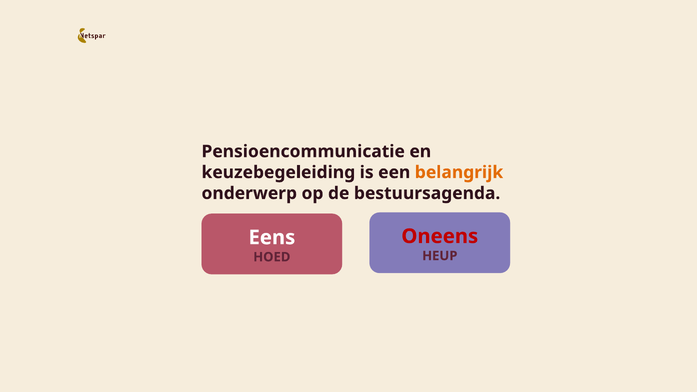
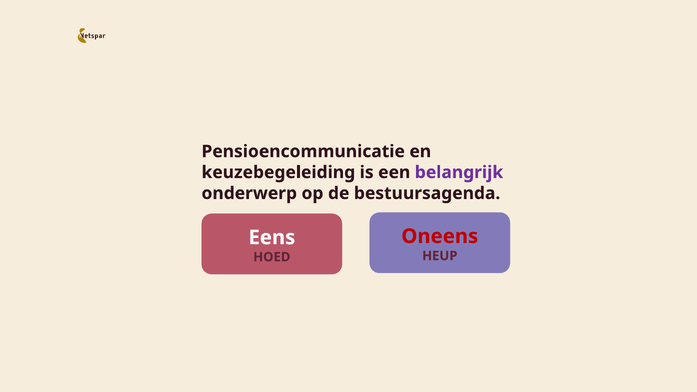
belangrijk colour: orange -> purple (459, 172)
